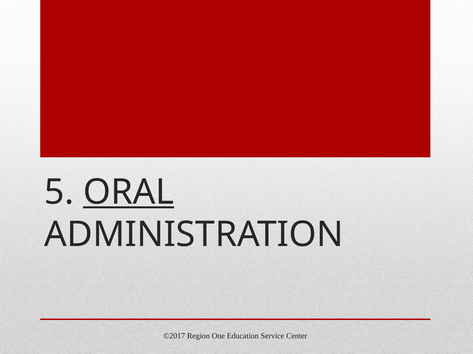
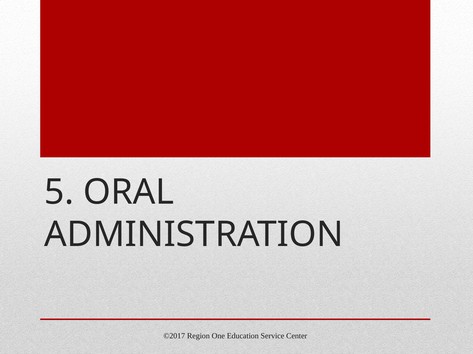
ORAL underline: present -> none (129, 192)
